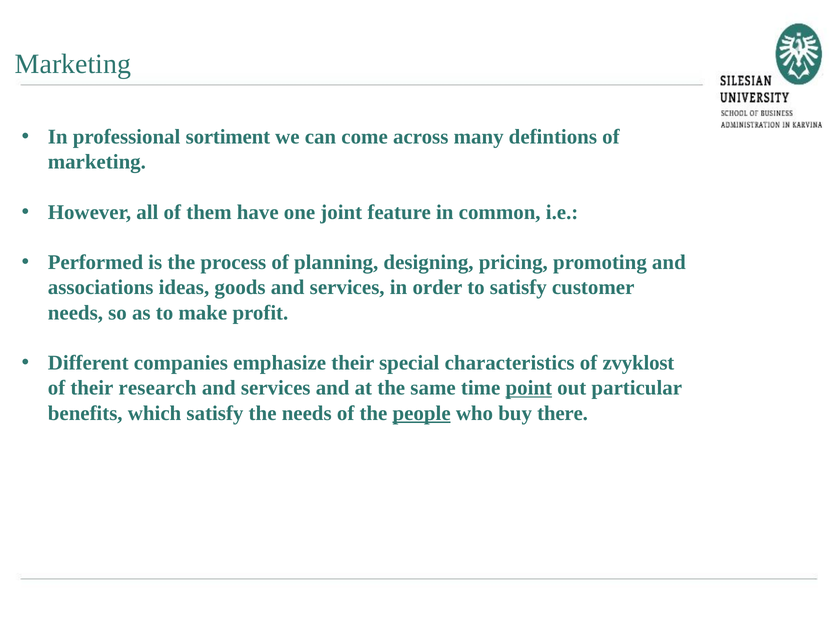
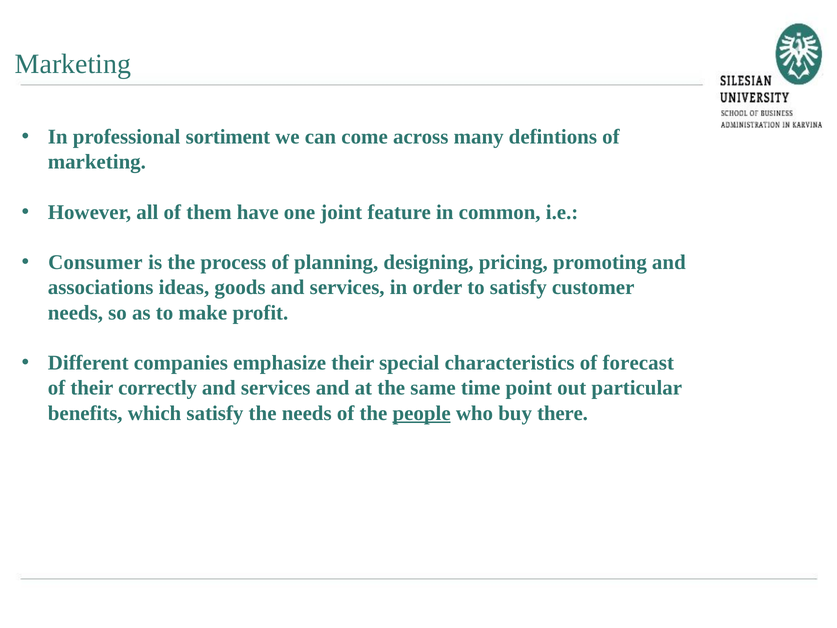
Performed: Performed -> Consumer (95, 262)
zvyklost: zvyklost -> forecast (638, 363)
research: research -> correctly (158, 388)
point underline: present -> none (529, 388)
